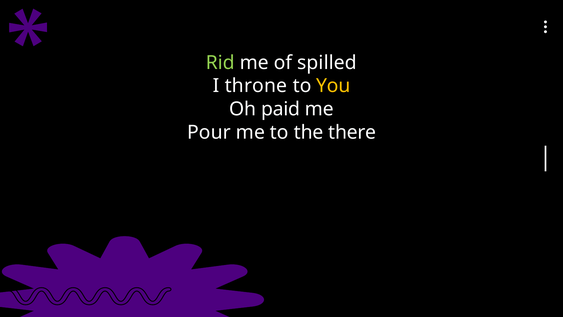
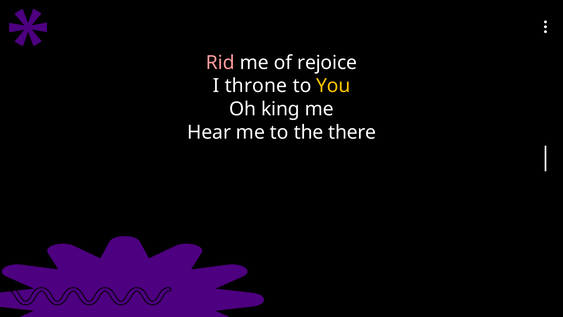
Rid colour: light green -> pink (220, 63)
spilled: spilled -> rejoice (327, 63)
paid: paid -> king (281, 109)
Pour: Pour -> Hear (209, 132)
